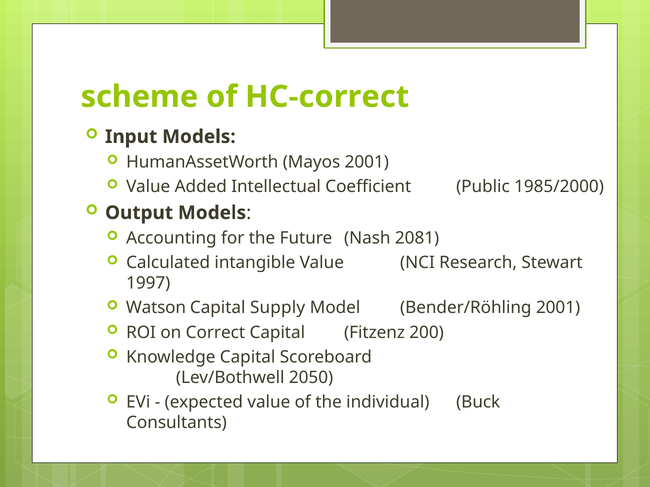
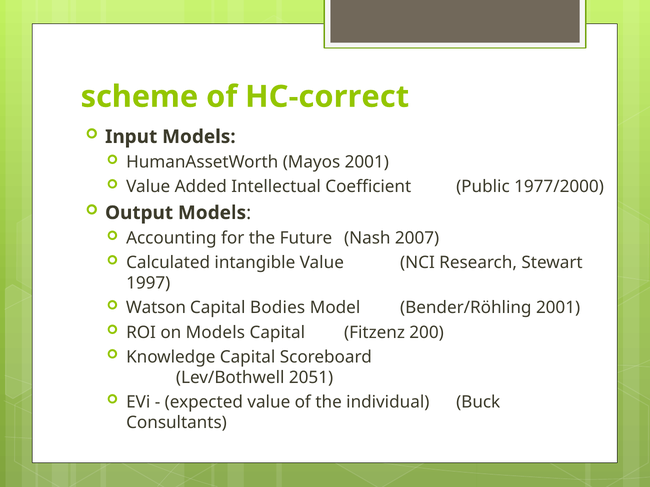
1985/2000: 1985/2000 -> 1977/2000 (559, 187)
2081: 2081 -> 2007 (417, 239)
Supply: Supply -> Bodies (278, 308)
on Correct: Correct -> Models (215, 333)
2050: 2050 -> 2051 (311, 378)
